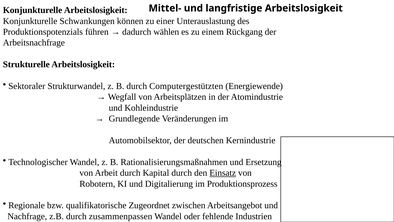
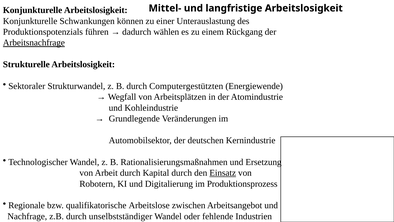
Arbeitsnachfrage underline: none -> present (34, 43)
Zugeordnet: Zugeordnet -> Arbeitslose (149, 205)
zusammenpassen: zusammenpassen -> unselbstständiger (121, 216)
